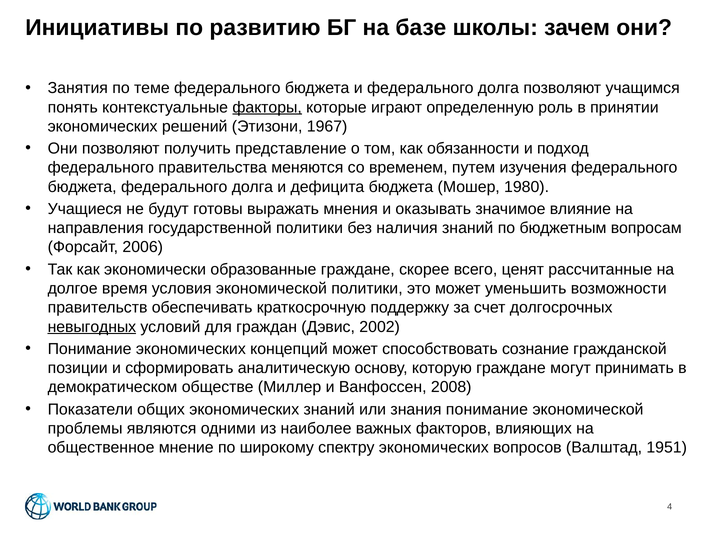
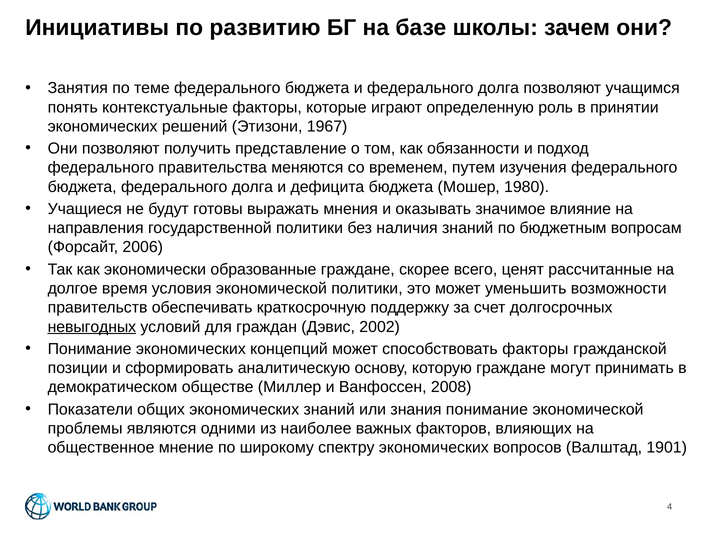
факторы underline: present -> none (267, 107)
способствовать сознание: сознание -> факторы (535, 349)
1951: 1951 -> 1901 (667, 447)
